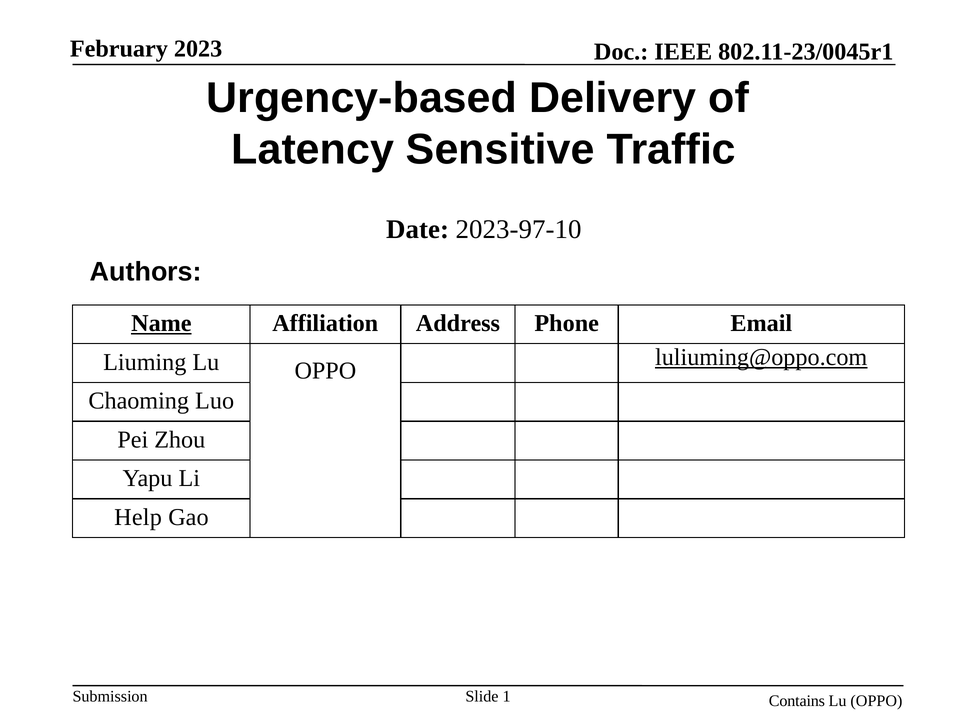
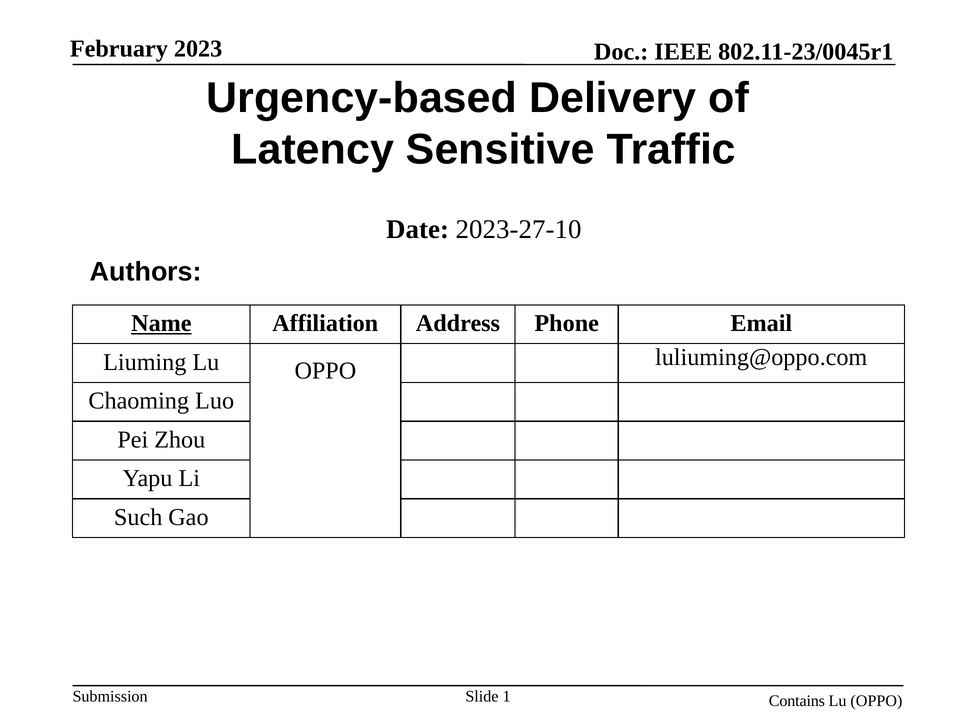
2023-97-10: 2023-97-10 -> 2023-27-10 (519, 229)
luliuming@oppo.com underline: present -> none (761, 357)
Help: Help -> Such (138, 517)
